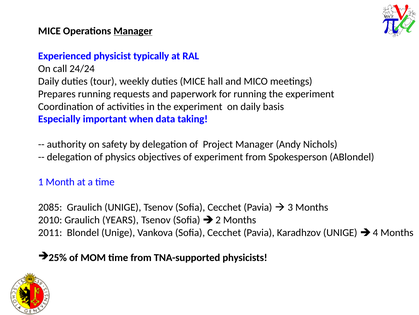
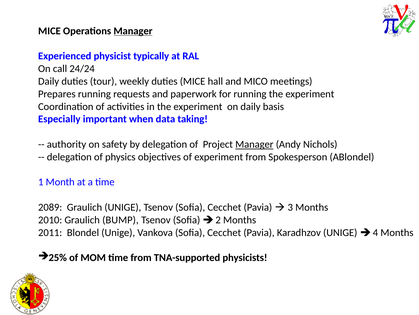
Manager underline: none -> present (254, 144)
2085: 2085 -> 2089 (50, 207)
YEARS: YEARS -> BUMP (120, 219)
